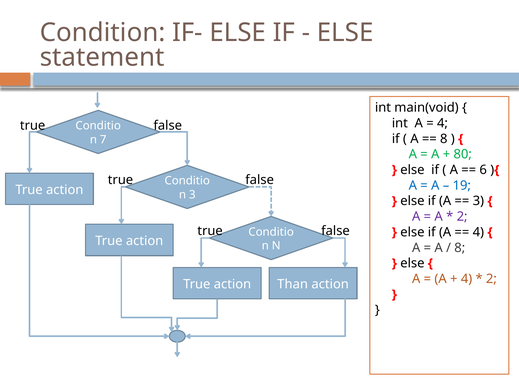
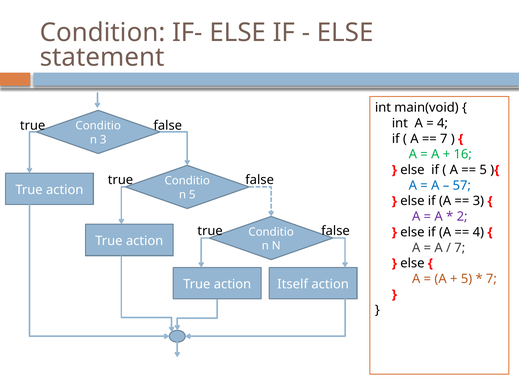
8: 8 -> 7 (444, 139)
n 7: 7 -> 3 (103, 140)
80: 80 -> 16 (463, 154)
6: 6 -> 5 (483, 170)
19: 19 -> 57 (462, 186)
n 3: 3 -> 5 (192, 195)
8: 8 -> 7 (460, 248)
4: 4 -> 5 (466, 279)
2: 2 -> 7 (491, 279)
Than: Than -> Itself (293, 284)
